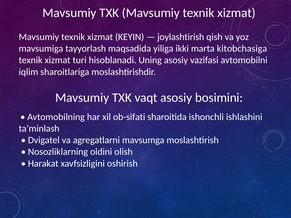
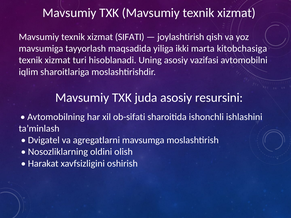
KEYIN: KEYIN -> SIFATI (130, 37)
vaqt: vaqt -> juda (146, 98)
bosimini: bosimini -> resursini (219, 98)
